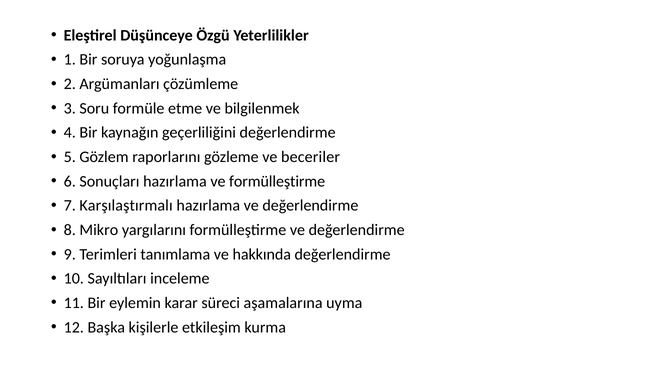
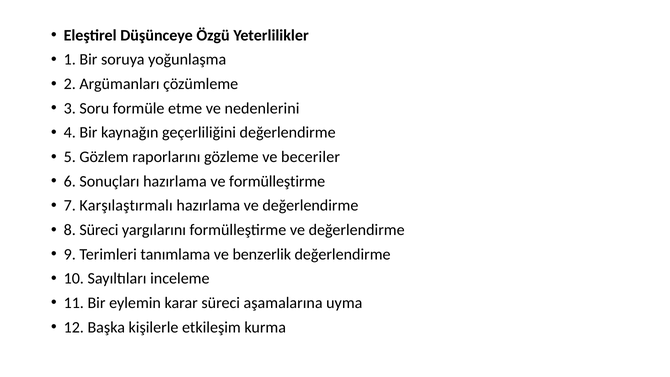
bilgilenmek: bilgilenmek -> nedenlerini (262, 108)
8 Mikro: Mikro -> Süreci (99, 230)
hakkında: hakkında -> benzerlik (262, 254)
